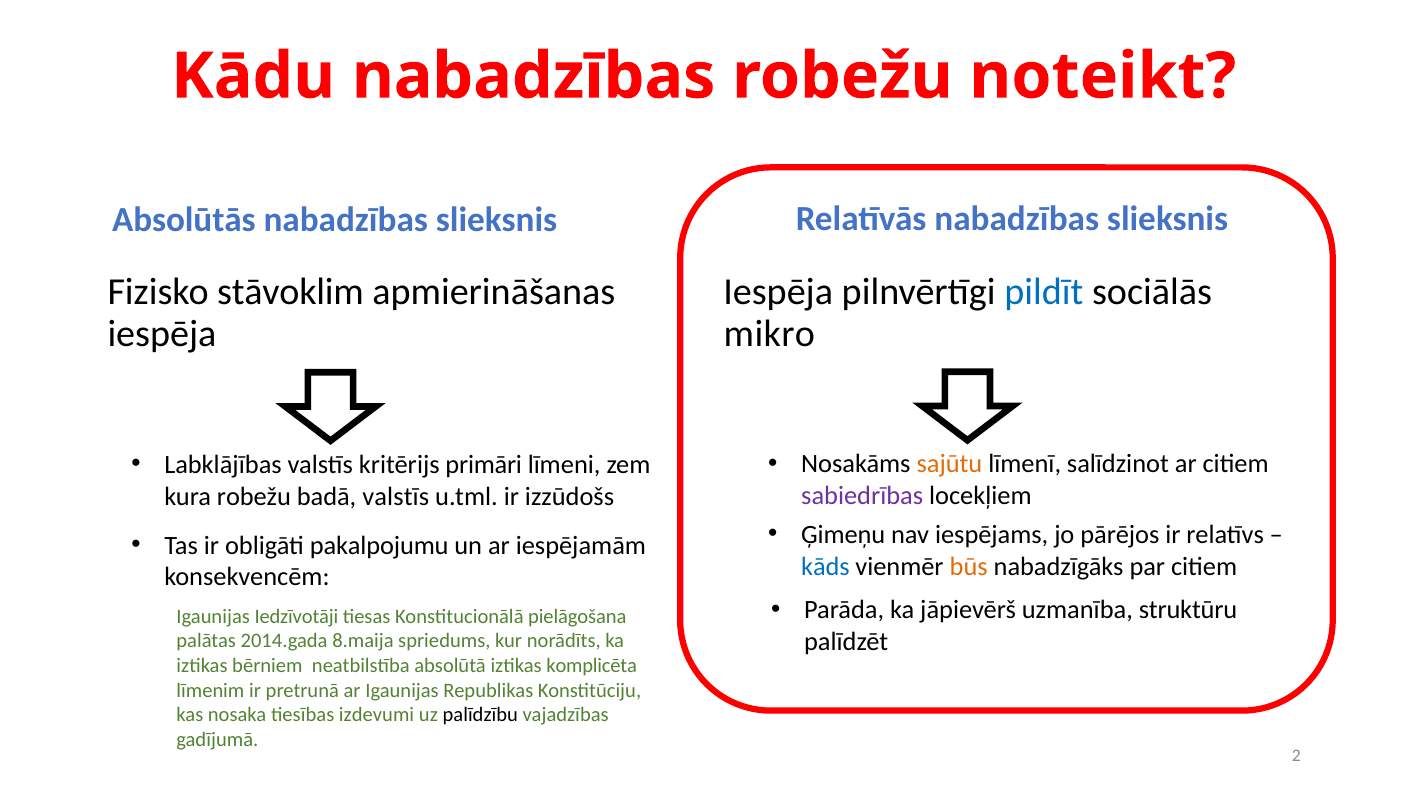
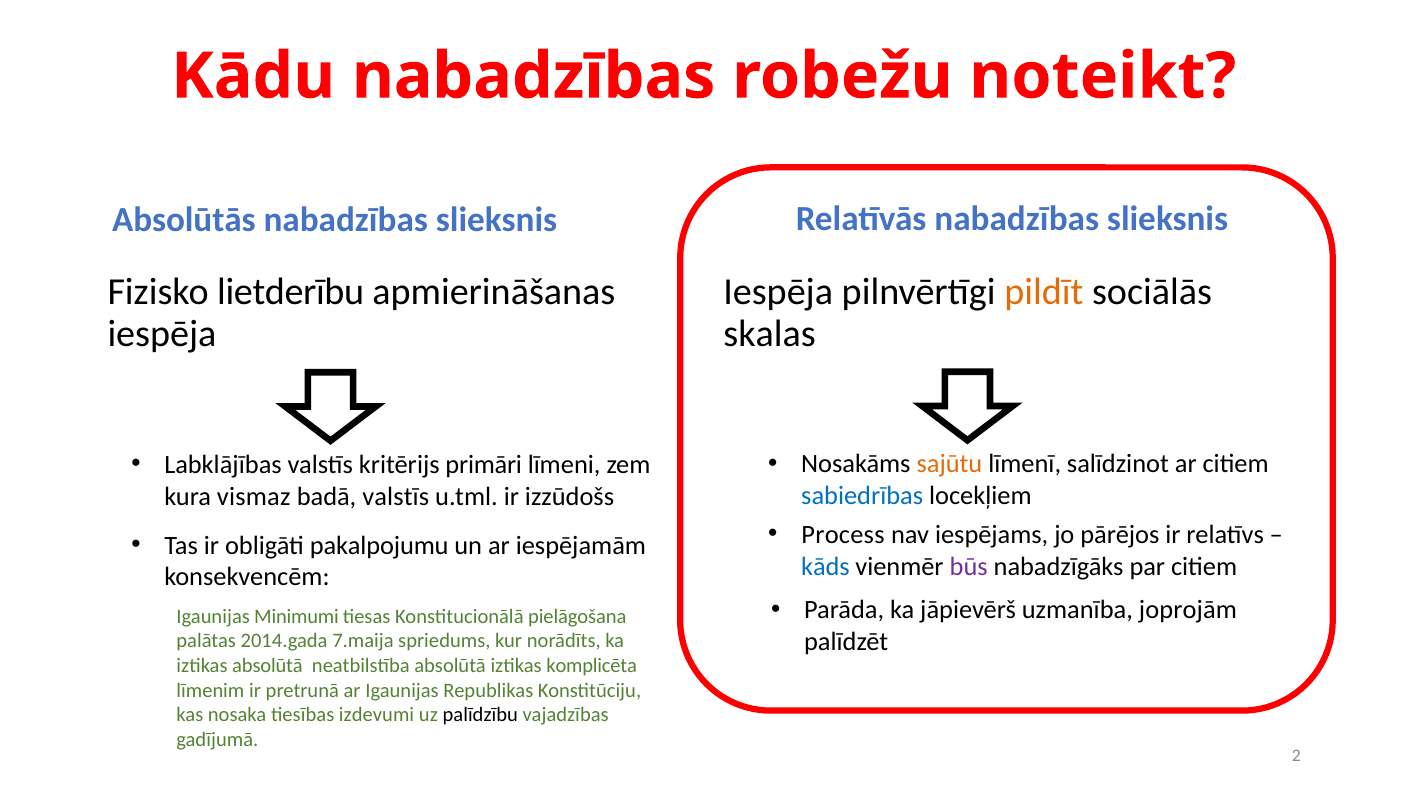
stāvoklim: stāvoklim -> lietderību (291, 292)
pildīt colour: blue -> orange (1044, 292)
mikro: mikro -> skalas (770, 333)
sabiedrības colour: purple -> blue (862, 496)
kura robežu: robežu -> vismaz (254, 496)
Ģimeņu: Ģimeņu -> Process (843, 535)
būs colour: orange -> purple (969, 566)
struktūru: struktūru -> joprojām (1188, 610)
Iedzīvotāji: Iedzīvotāji -> Minimumi (296, 616)
8.maija: 8.maija -> 7.maija (363, 641)
iztikas bērniem: bērniem -> absolūtā (267, 666)
